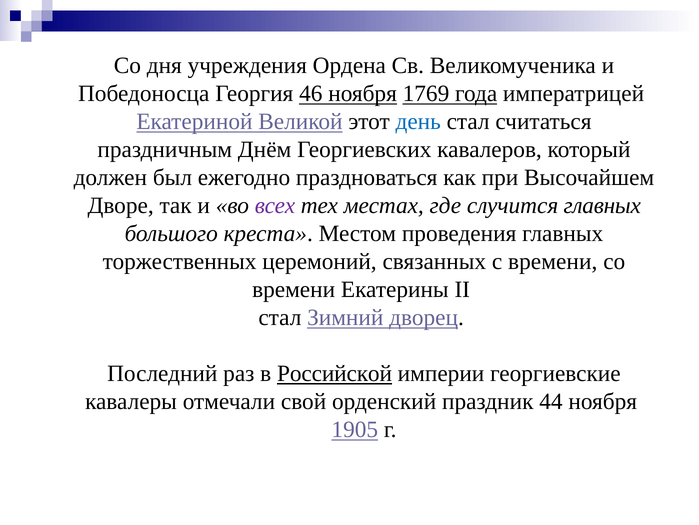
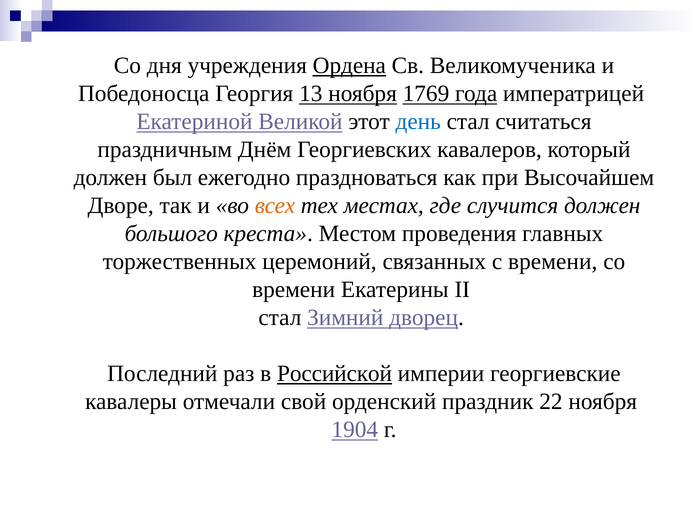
Ордена underline: none -> present (349, 66)
46: 46 -> 13 (311, 94)
всех colour: purple -> orange (275, 205)
случится главных: главных -> должен (602, 205)
44: 44 -> 22 (551, 401)
1905: 1905 -> 1904 (355, 429)
